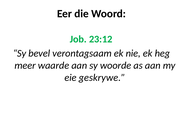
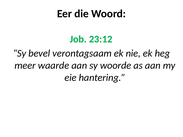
geskrywe: geskrywe -> hantering (102, 78)
